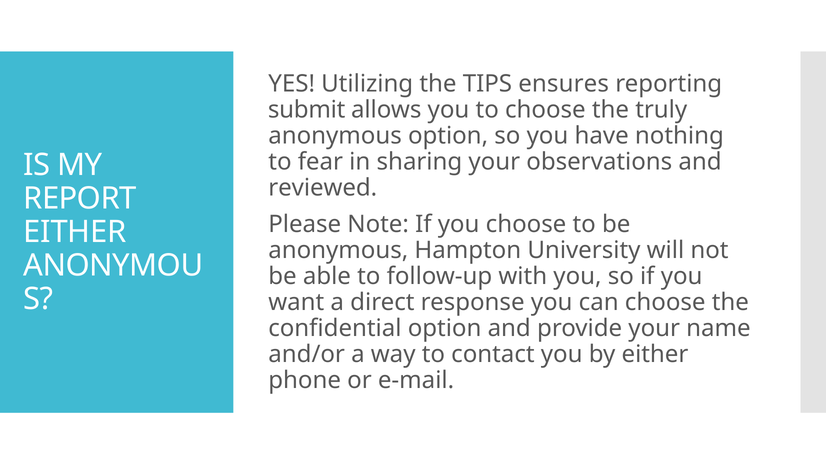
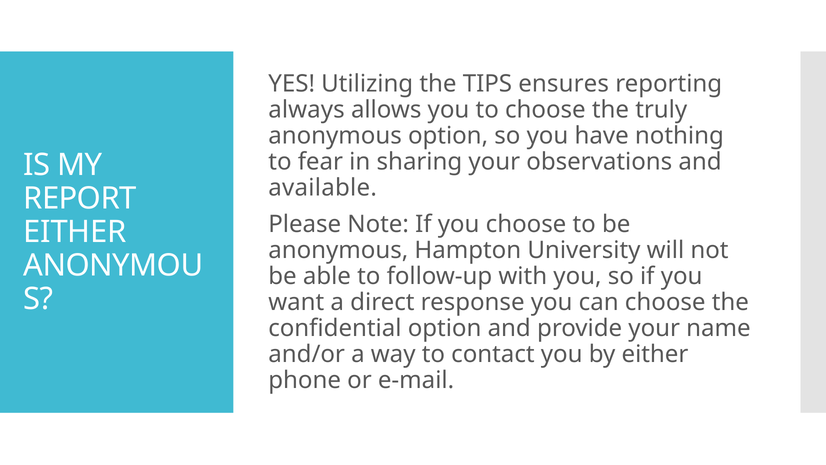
submit: submit -> always (307, 110)
reviewed: reviewed -> available (323, 188)
